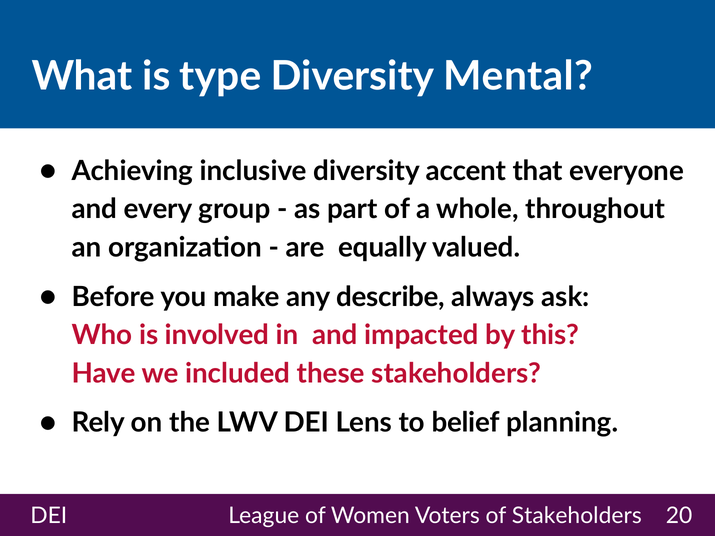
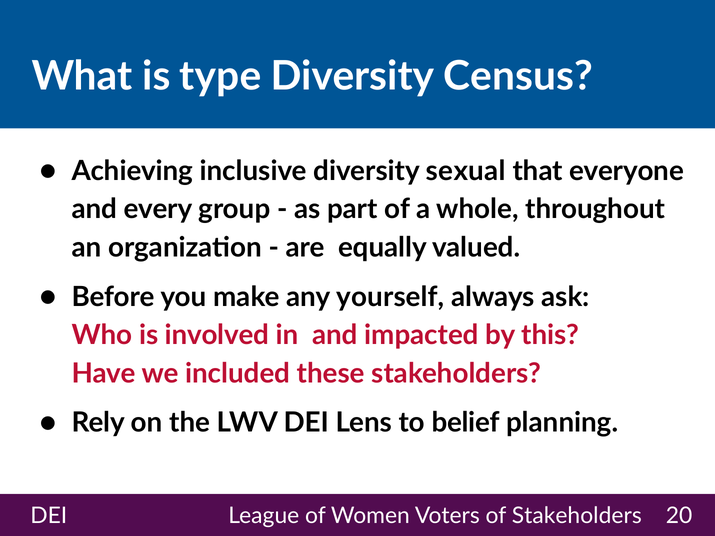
Mental: Mental -> Census (518, 76)
accent: accent -> sexual (466, 171)
describe: describe -> yourself (390, 297)
